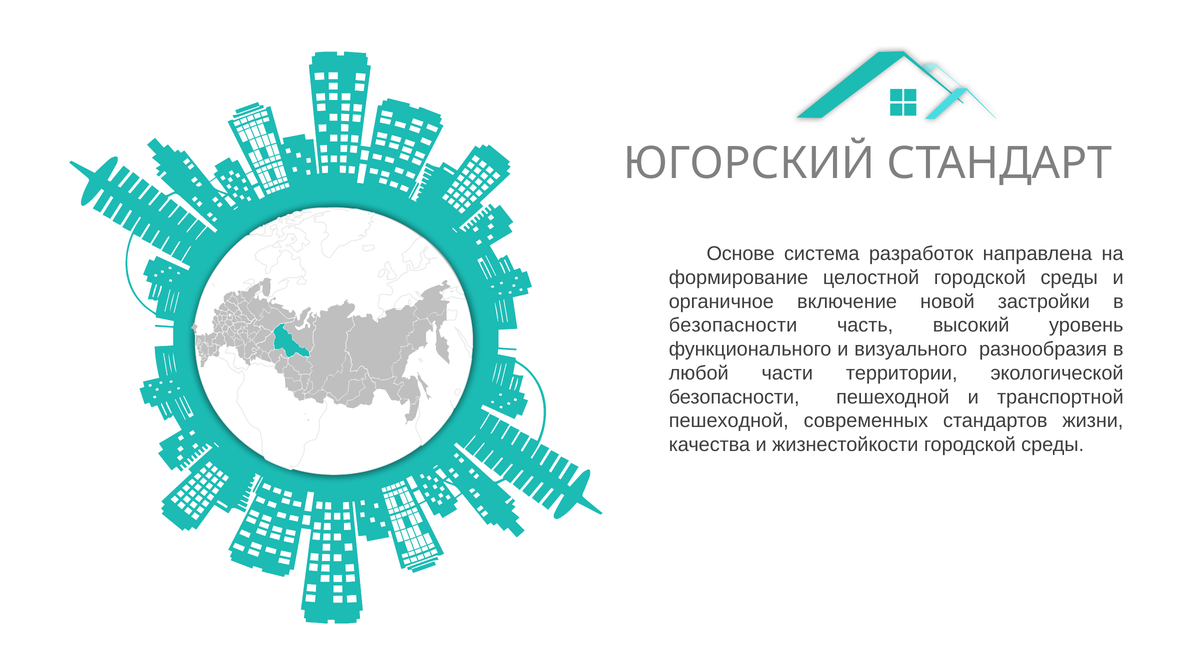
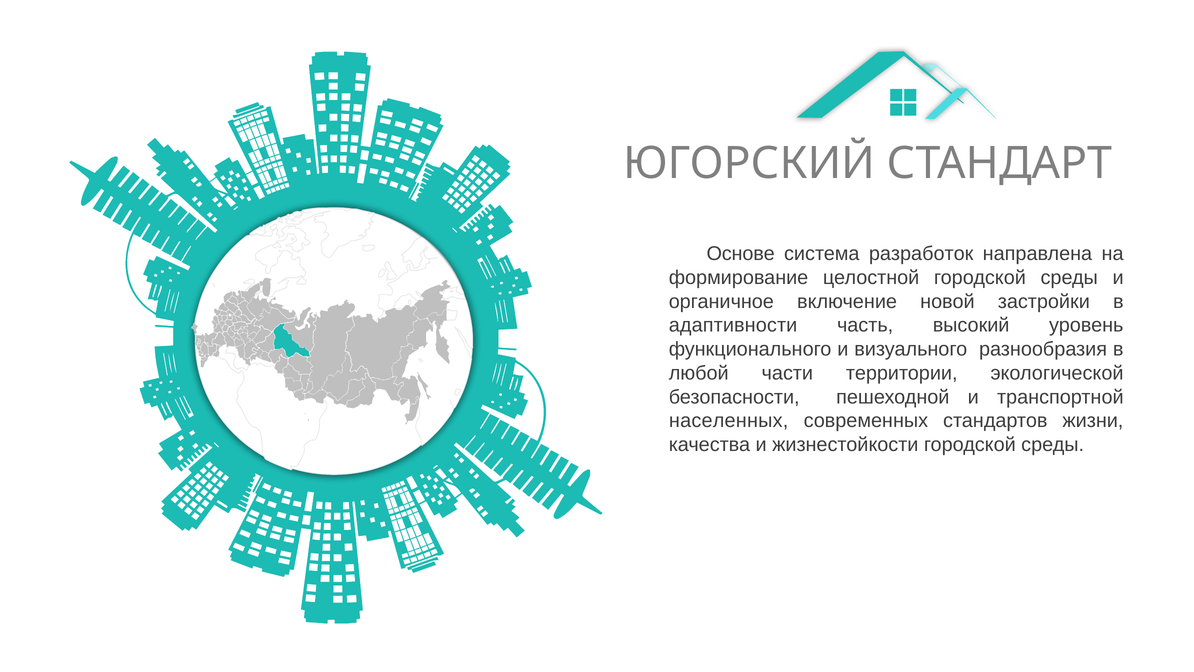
безопасности: безопасности -> адаптивности (733, 325)
пешеходной: пешеходной -> населенных (729, 421)
